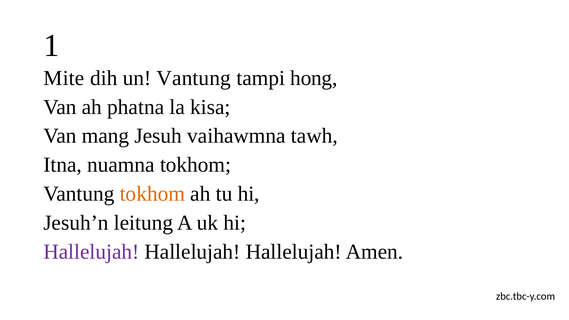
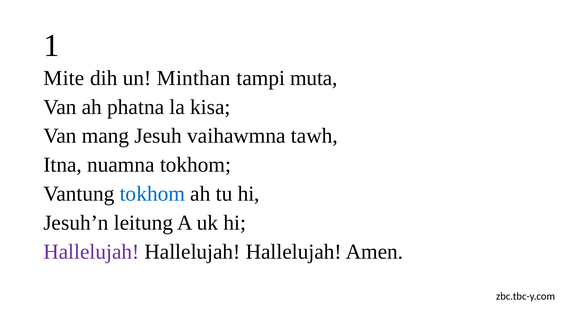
un Vantung: Vantung -> Minthan (194, 78)
hong: hong -> muta (314, 78)
tokhom colour: orange -> blue (152, 194)
